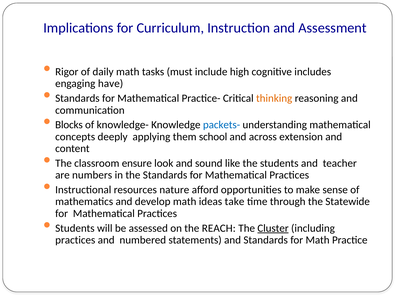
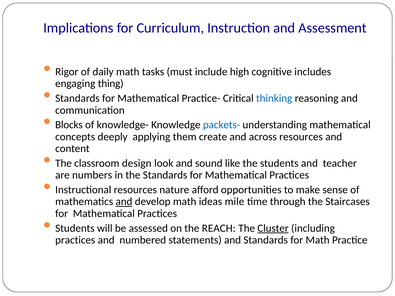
have: have -> thing (111, 84)
thinking colour: orange -> blue (274, 98)
school: school -> create (213, 137)
across extension: extension -> resources (301, 137)
ensure: ensure -> design (137, 163)
and underline: none -> present (124, 202)
take: take -> mile (235, 202)
Statewide: Statewide -> Staircases (348, 202)
